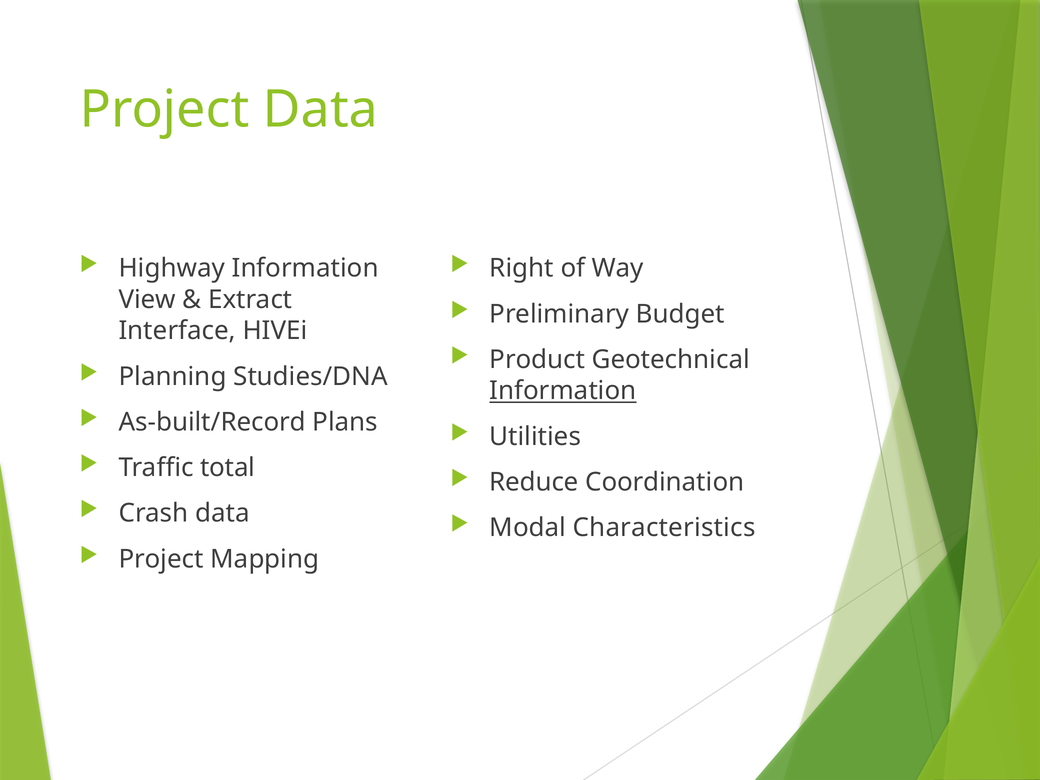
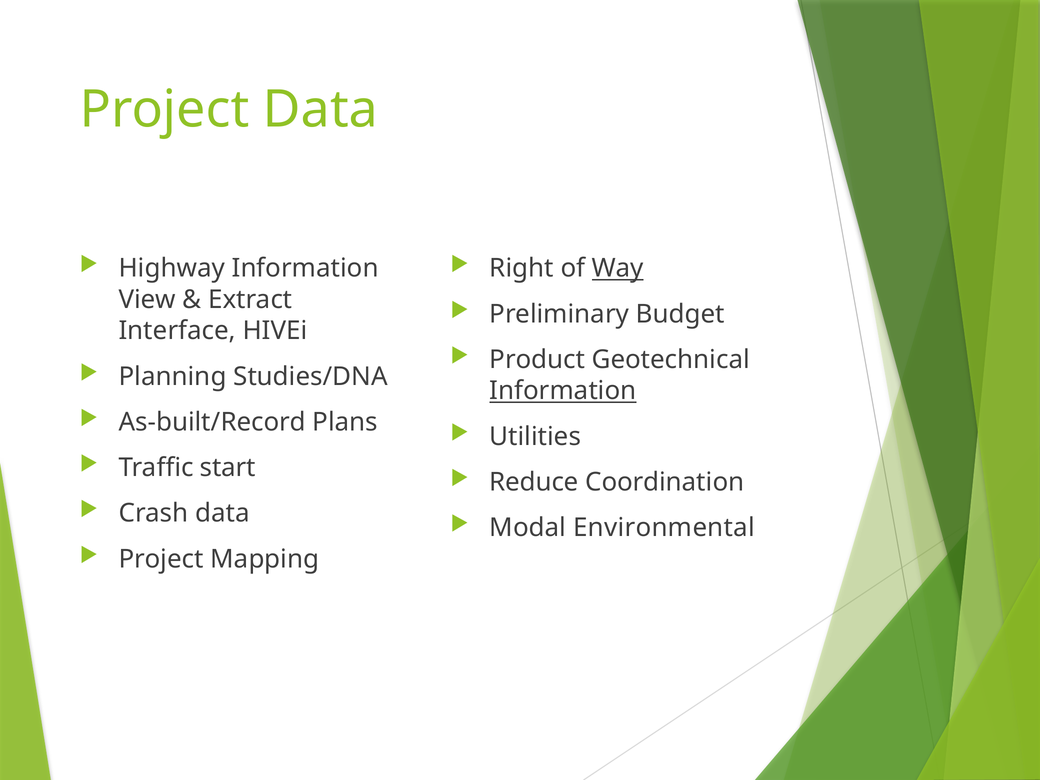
Way underline: none -> present (618, 268)
total: total -> start (228, 468)
Characteristics: Characteristics -> Environmental (664, 528)
